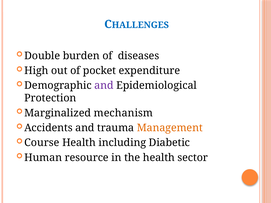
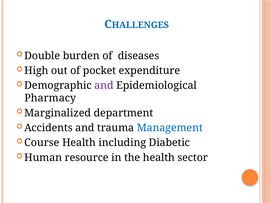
Protection: Protection -> Pharmacy (50, 98)
mechanism: mechanism -> department (123, 113)
Management colour: orange -> blue (170, 128)
